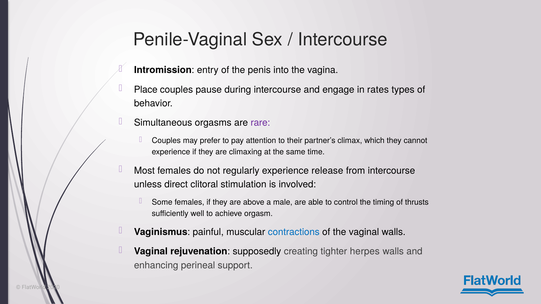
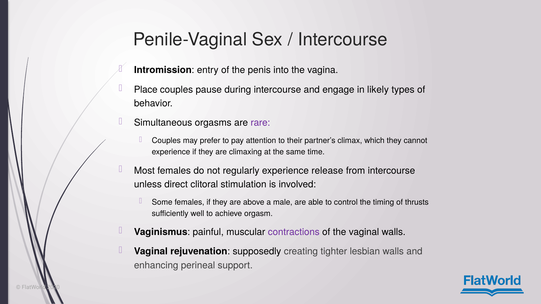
rates: rates -> likely (378, 90)
contractions colour: blue -> purple (294, 232)
herpes: herpes -> lesbian (365, 252)
